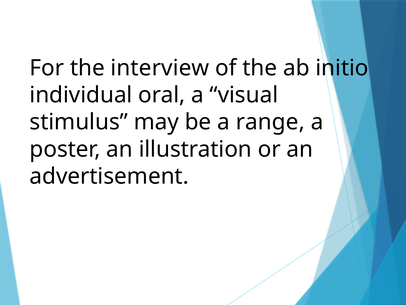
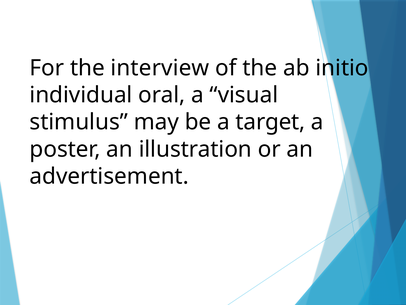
range: range -> target (270, 122)
